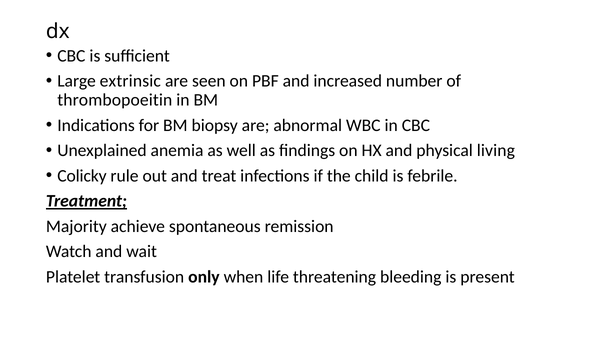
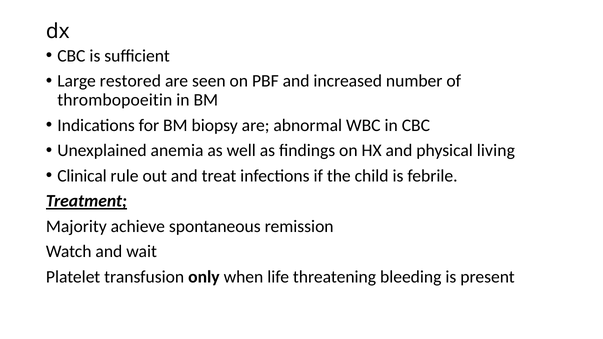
extrinsic: extrinsic -> restored (130, 81)
Colicky: Colicky -> Clinical (82, 176)
